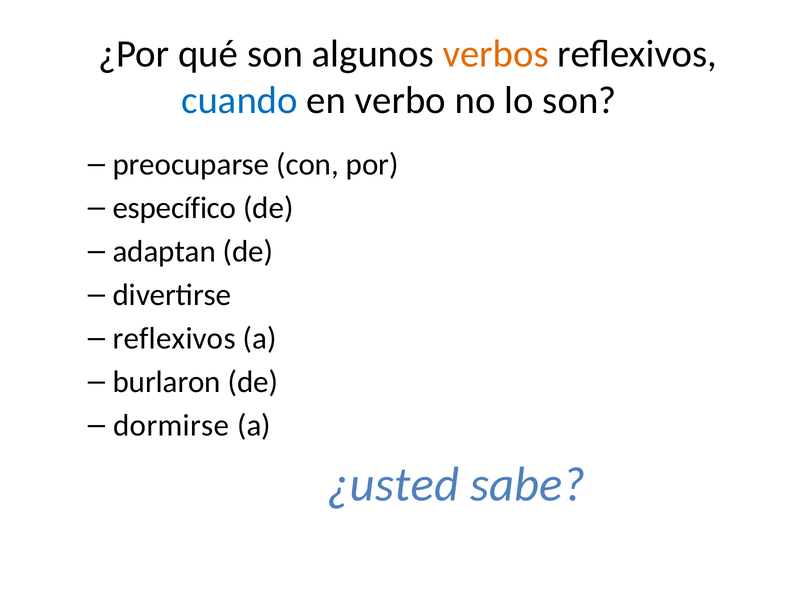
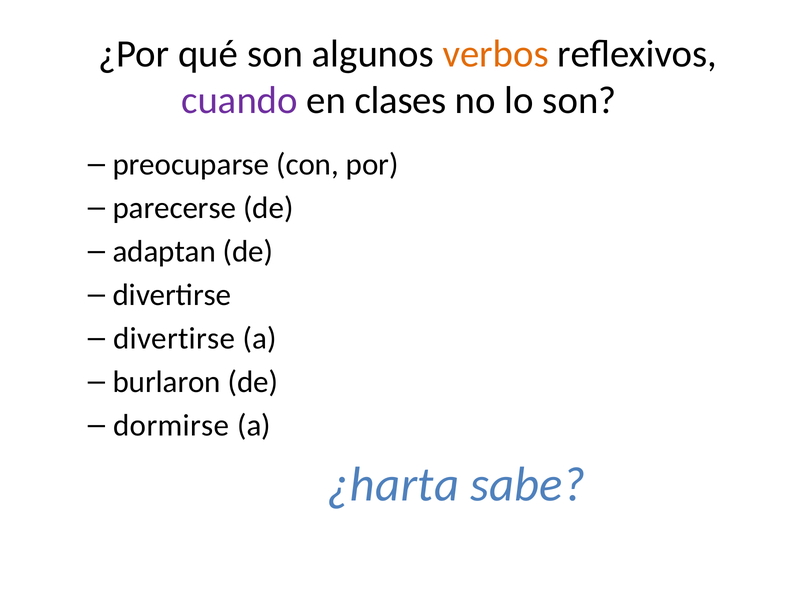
cuando colour: blue -> purple (239, 100)
verbo: verbo -> clases (401, 100)
específico: específico -> parecerse (174, 208)
reflexivos: reflexivos -> divertirse (174, 338)
¿usted: ¿usted -> ¿harta (393, 484)
